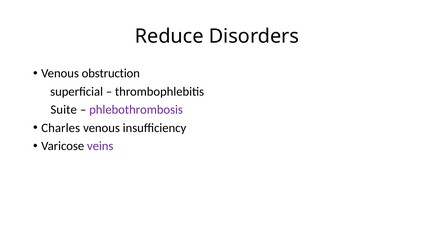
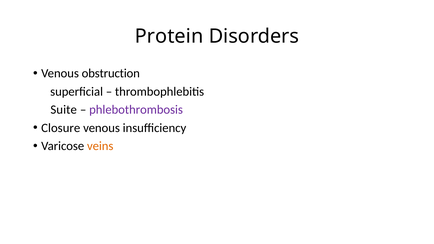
Reduce: Reduce -> Protein (169, 36)
Charles: Charles -> Closure (61, 128)
veins colour: purple -> orange (100, 146)
